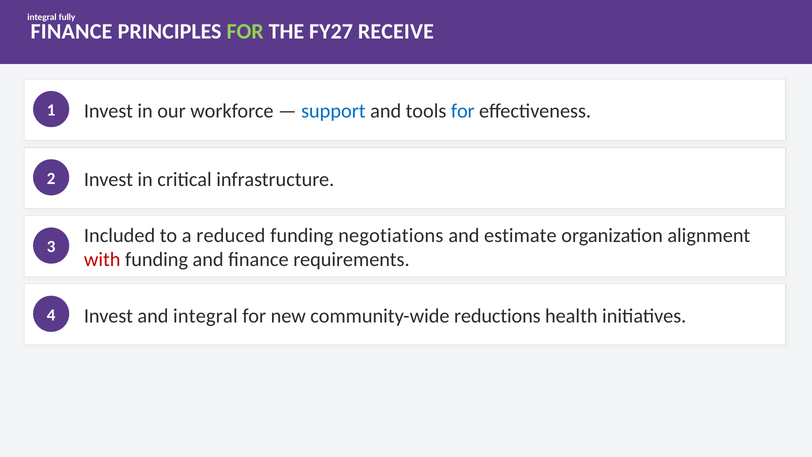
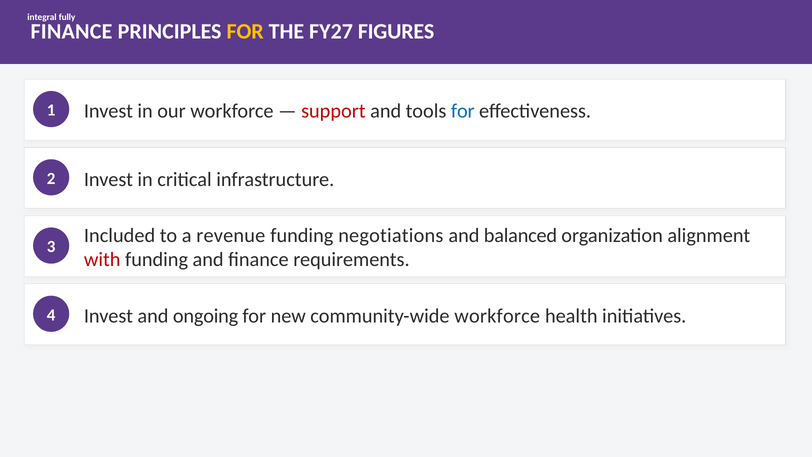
FOR colour: light green -> yellow (245, 31)
RECEIVE: RECEIVE -> FIGURES (396, 31)
support colour: blue -> red (333, 111)
reduced: reduced -> revenue (231, 235)
estimate: estimate -> balanced (520, 235)
and integral: integral -> ongoing (206, 316)
community-wide reductions: reductions -> workforce (497, 316)
